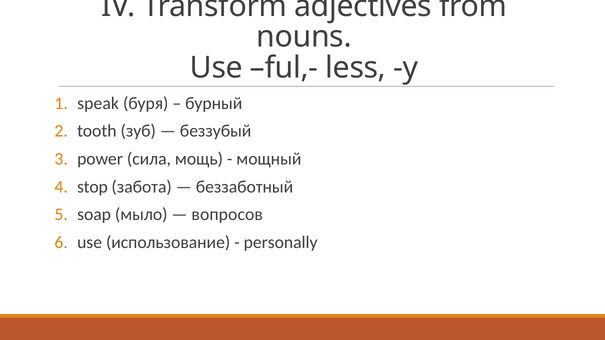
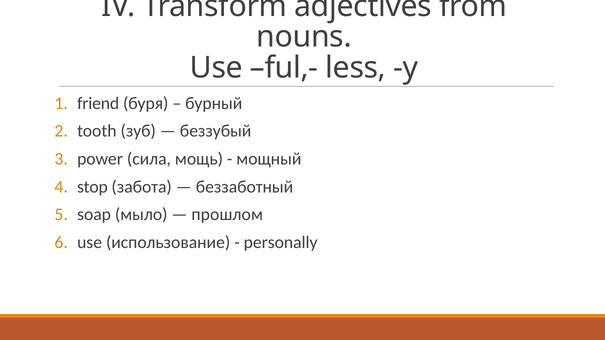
speak: speak -> friend (98, 103)
вопросов: вопросов -> прошлом (227, 215)
